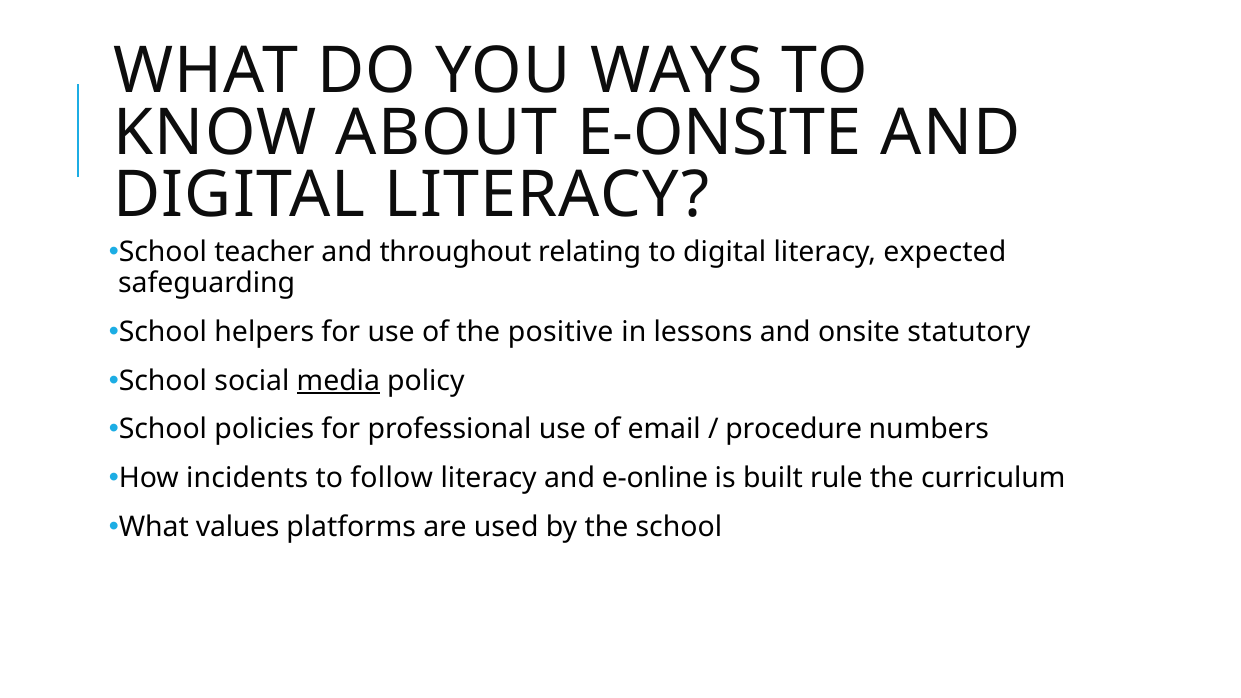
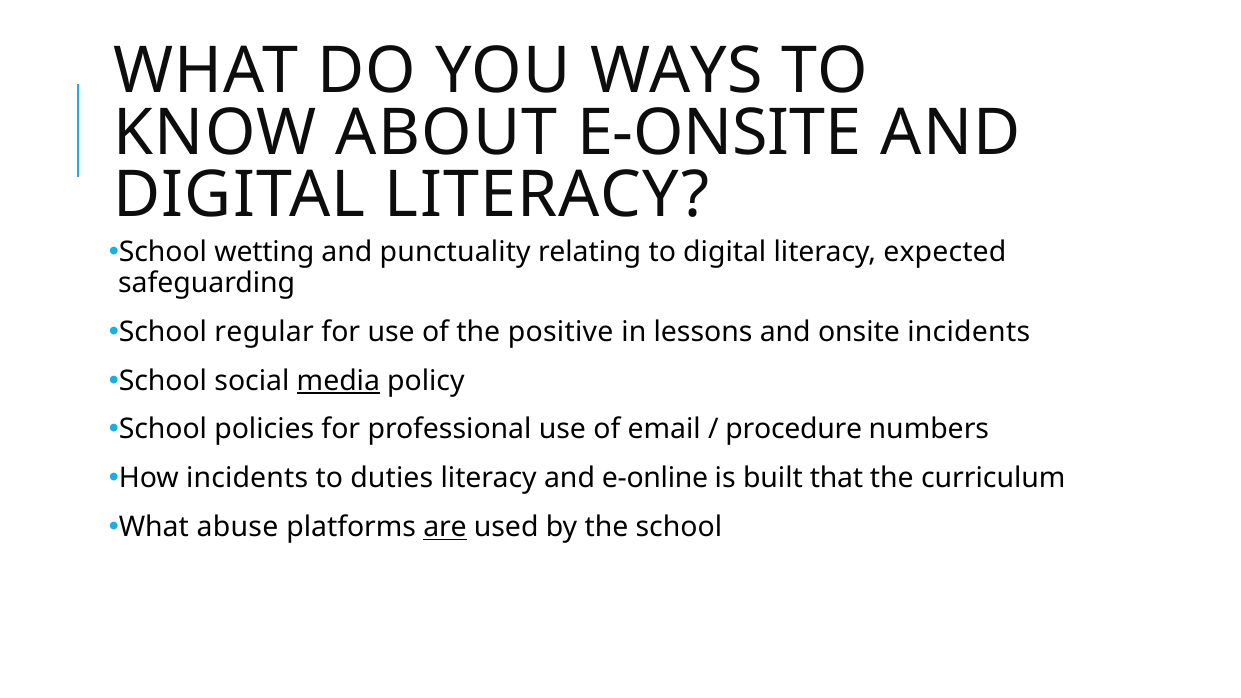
teacher: teacher -> wetting (264, 253)
throughout: throughout -> punctuality (455, 253)
helpers: helpers -> regular (264, 332)
onsite statutory: statutory -> incidents (969, 332)
follow: follow -> duties (392, 478)
rule: rule -> that (837, 478)
values: values -> abuse (237, 527)
are underline: none -> present (445, 527)
